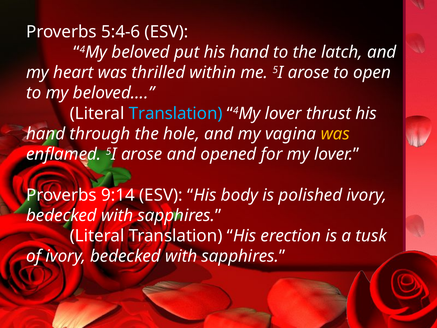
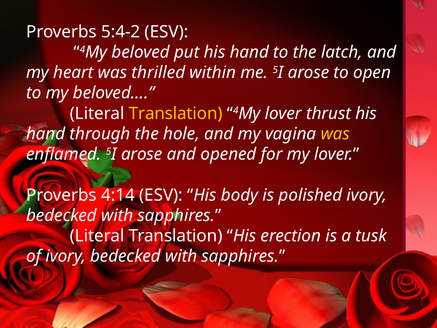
5:4-6: 5:4-6 -> 5:4-2 (121, 32)
Translation colour: light blue -> yellow (176, 113)
9:14: 9:14 -> 4:14 (118, 195)
